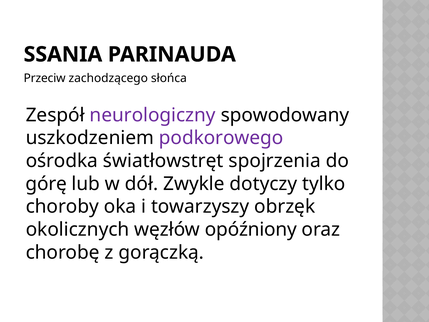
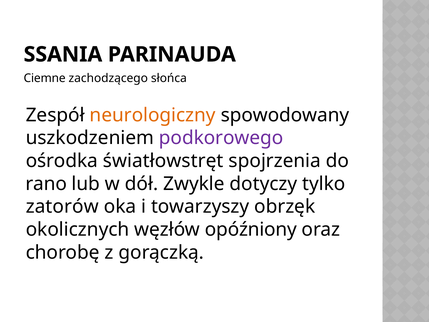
Przeciw: Przeciw -> Ciemne (45, 78)
neurologiczny colour: purple -> orange (153, 115)
górę: górę -> rano (46, 184)
choroby: choroby -> zatorów (62, 207)
